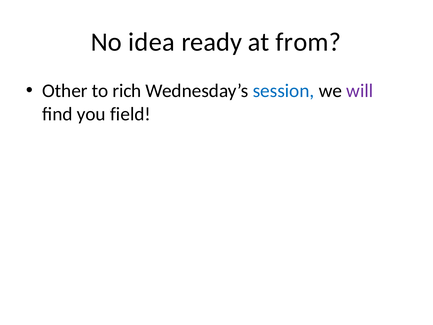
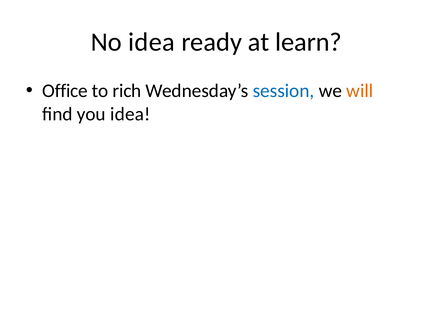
from: from -> learn (309, 42)
Other: Other -> Office (65, 91)
will colour: purple -> orange (360, 91)
you field: field -> idea (130, 114)
